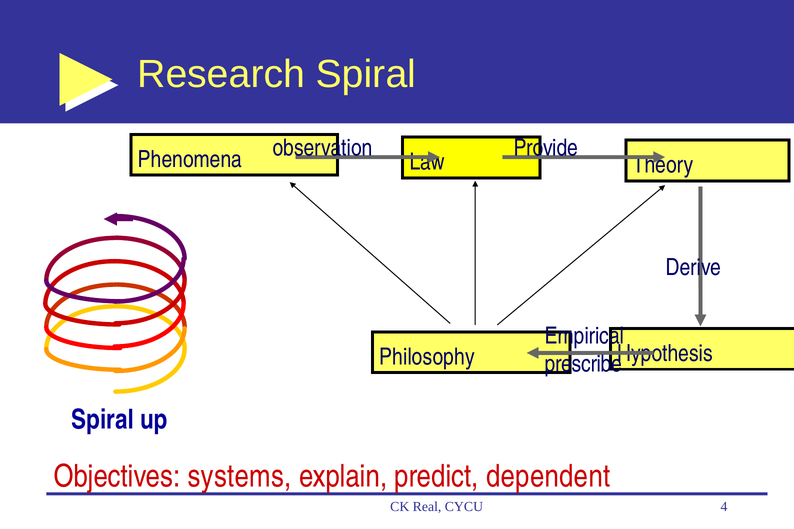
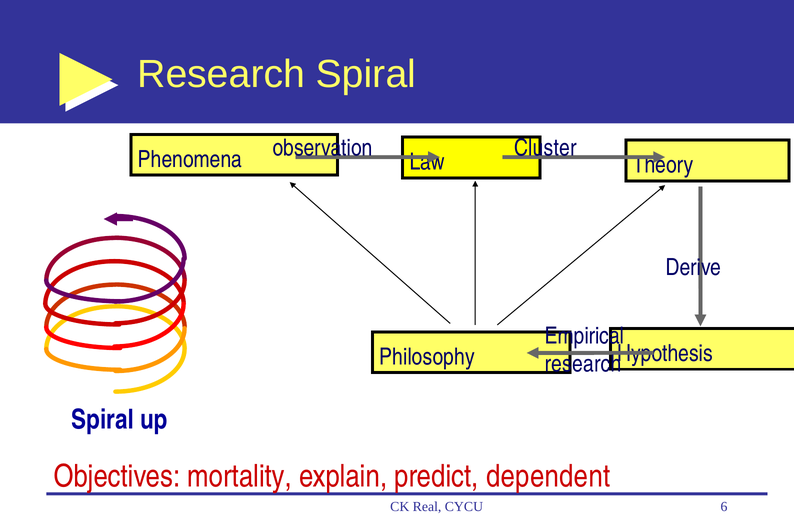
Provide: Provide -> Cluster (546, 148)
prescribe: prescribe -> research (583, 364)
systems: systems -> mortality (240, 476)
4: 4 -> 6 (724, 507)
